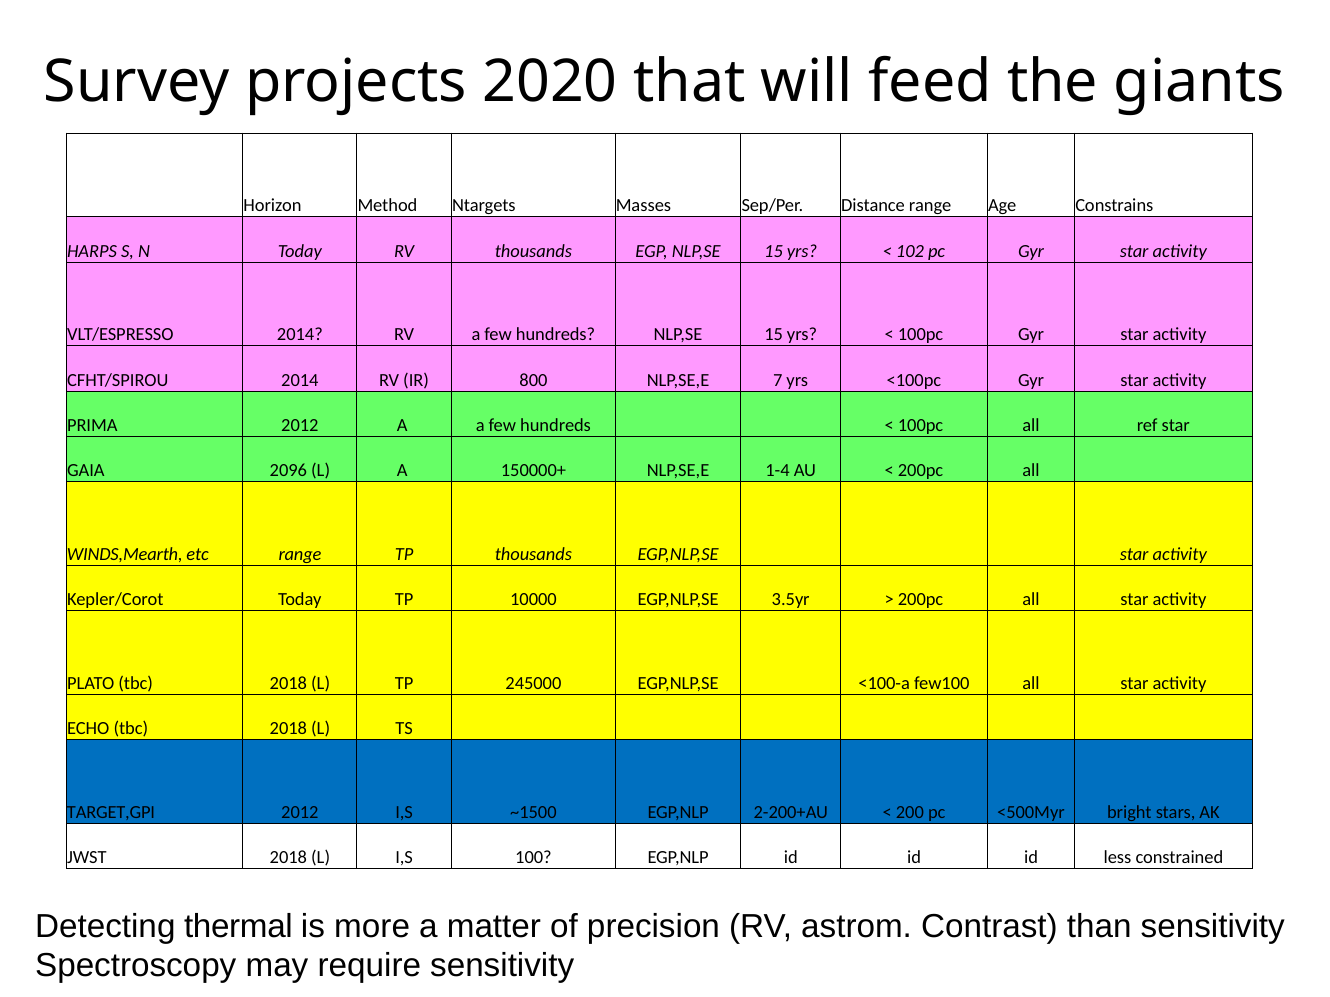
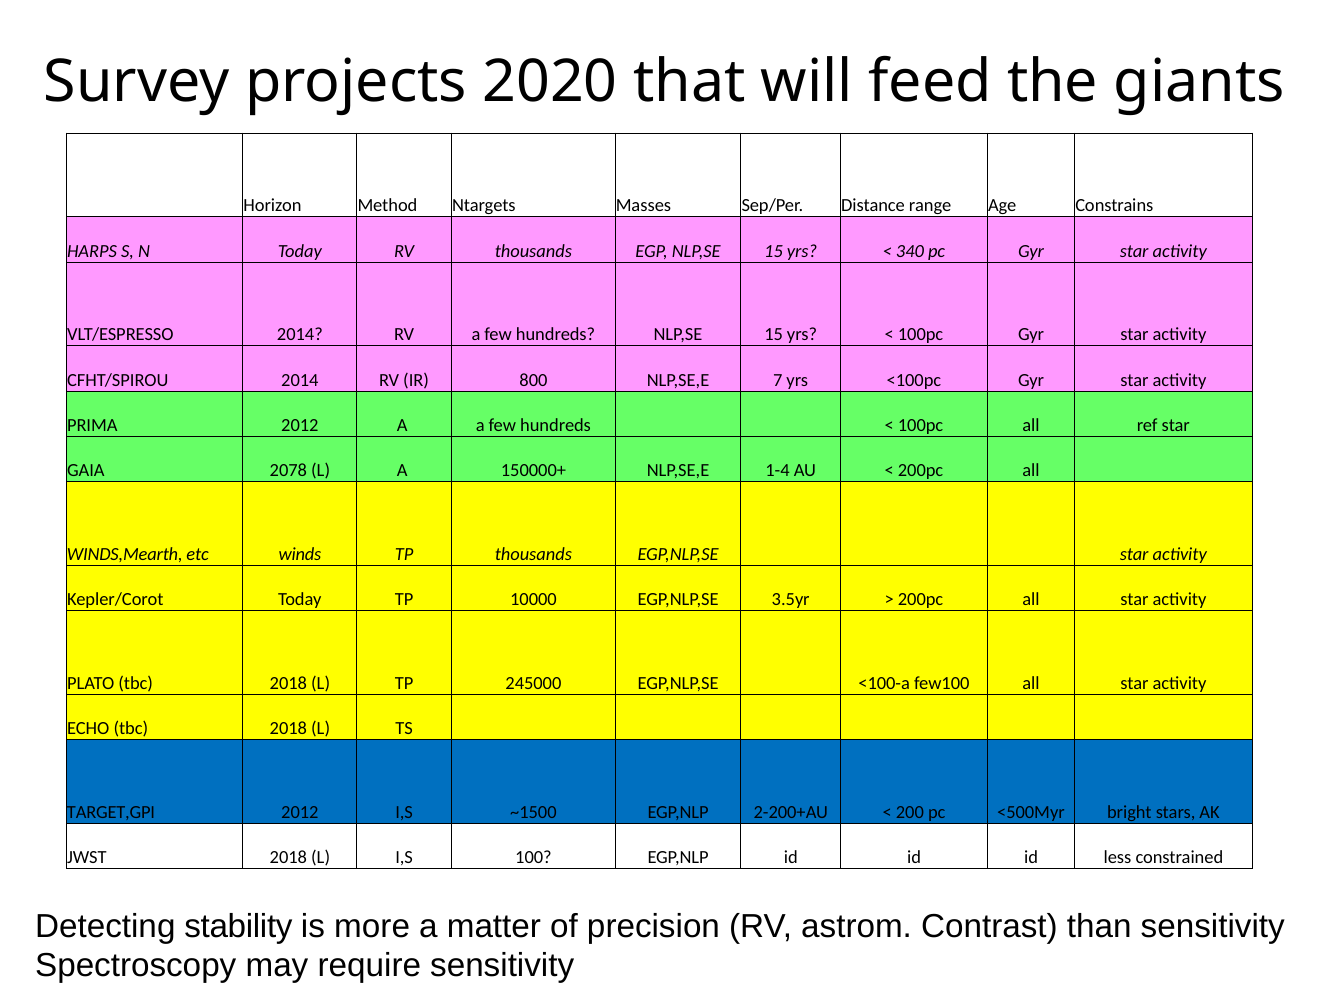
102: 102 -> 340 (910, 251)
2096: 2096 -> 2078 (288, 471)
etc range: range -> winds (300, 555)
thermal: thermal -> stability (238, 927)
